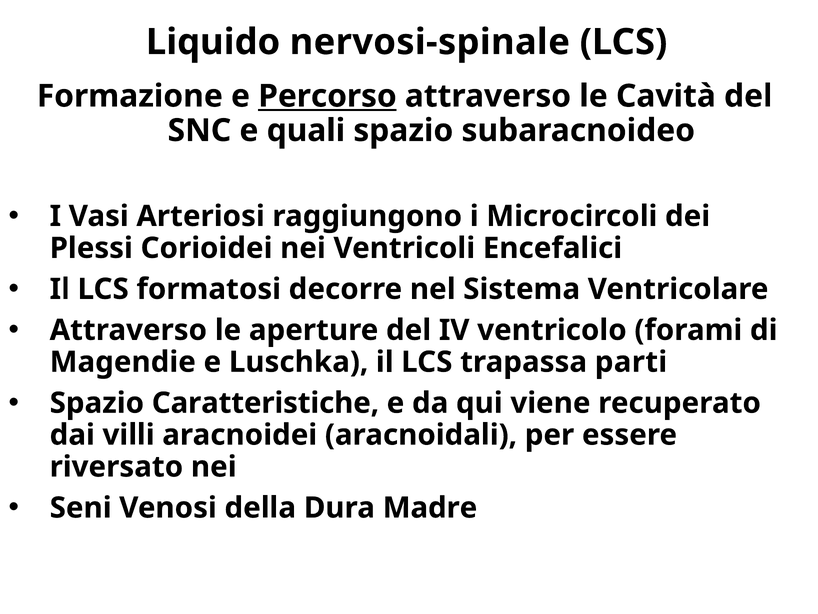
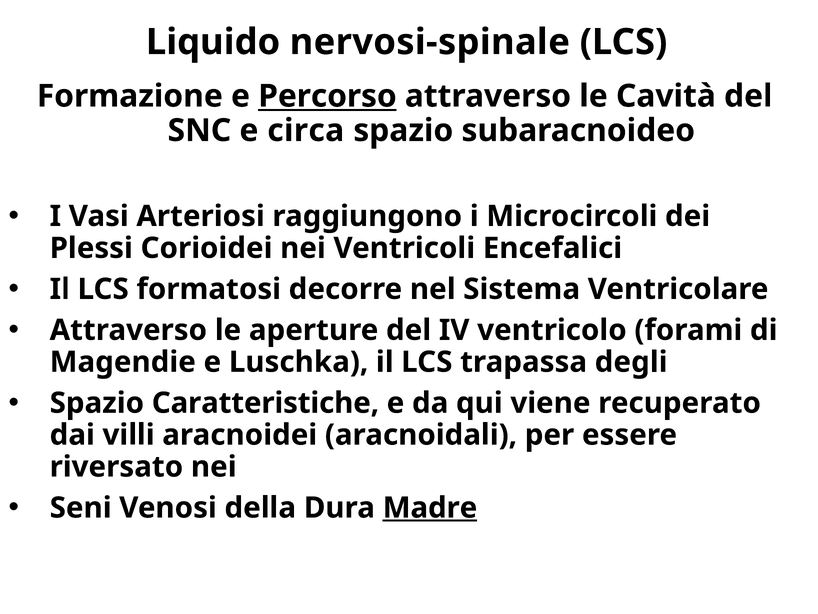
quali: quali -> circa (306, 130)
parti: parti -> degli (631, 362)
Madre underline: none -> present (430, 507)
